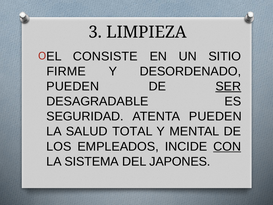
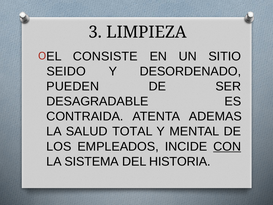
FIRME: FIRME -> SEIDO (66, 71)
SER underline: present -> none (228, 86)
SEGURIDAD: SEGURIDAD -> CONTRAIDA (85, 116)
ATENTA PUEDEN: PUEDEN -> ADEMAS (215, 116)
JAPONES: JAPONES -> HISTORIA (180, 161)
